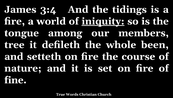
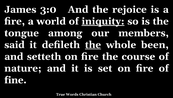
3:4: 3:4 -> 3:0 (48, 9)
tidings: tidings -> rejoice (129, 9)
tree: tree -> said (14, 44)
the underline: none -> present (93, 44)
